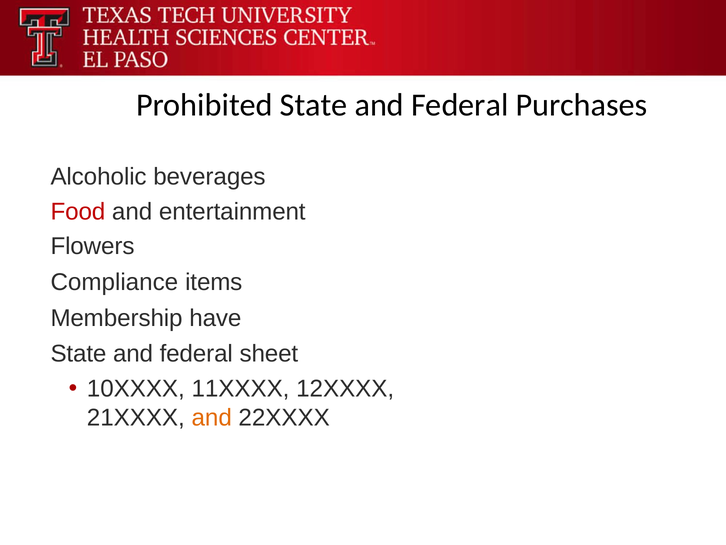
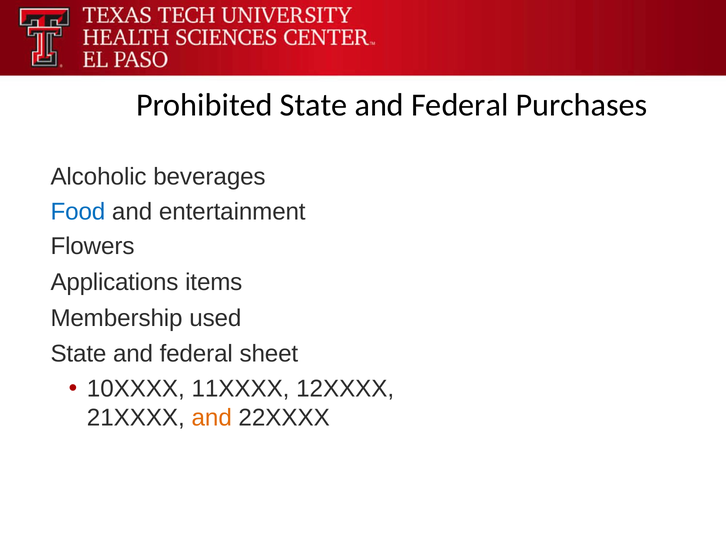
Food colour: red -> blue (78, 211)
Compliance: Compliance -> Applications (114, 282)
have: have -> used (215, 318)
